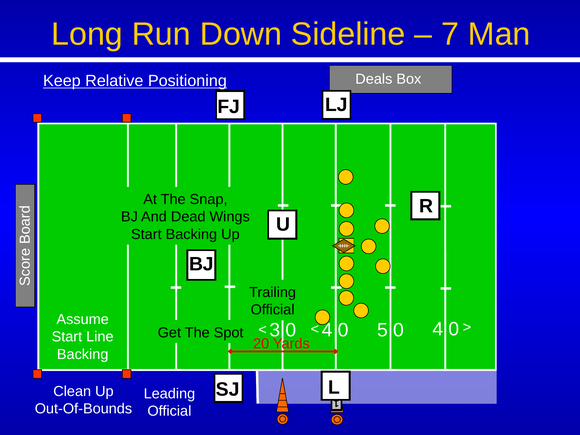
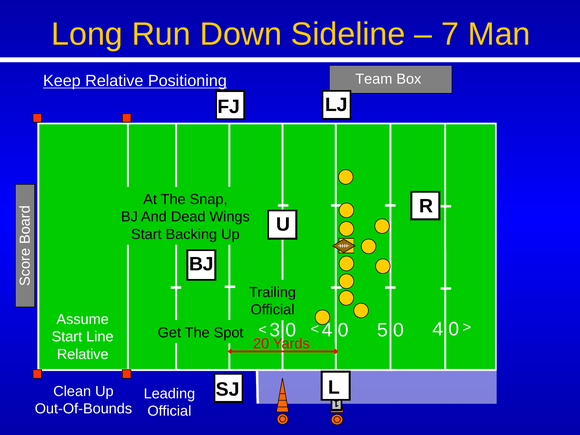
Deals: Deals -> Team (374, 79)
Backing: Backing -> Relative (83, 354)
